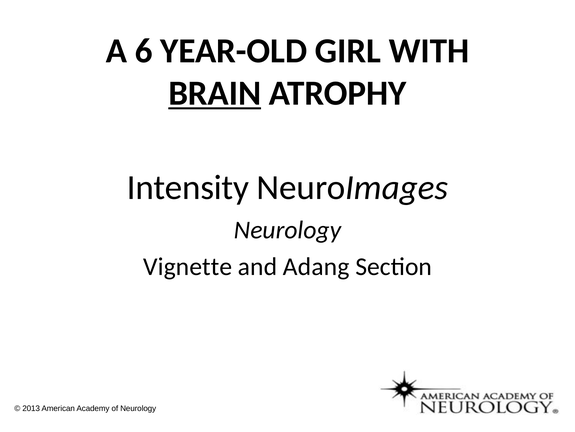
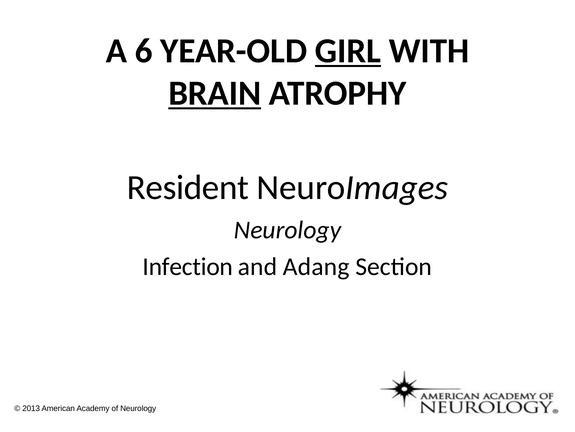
GIRL underline: none -> present (348, 51)
Intensity: Intensity -> Resident (188, 187)
Vignette: Vignette -> Infection (188, 266)
